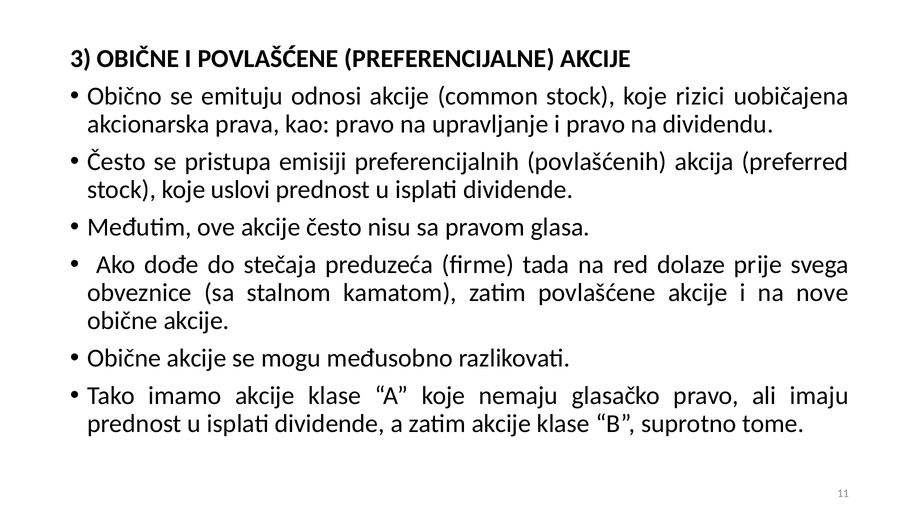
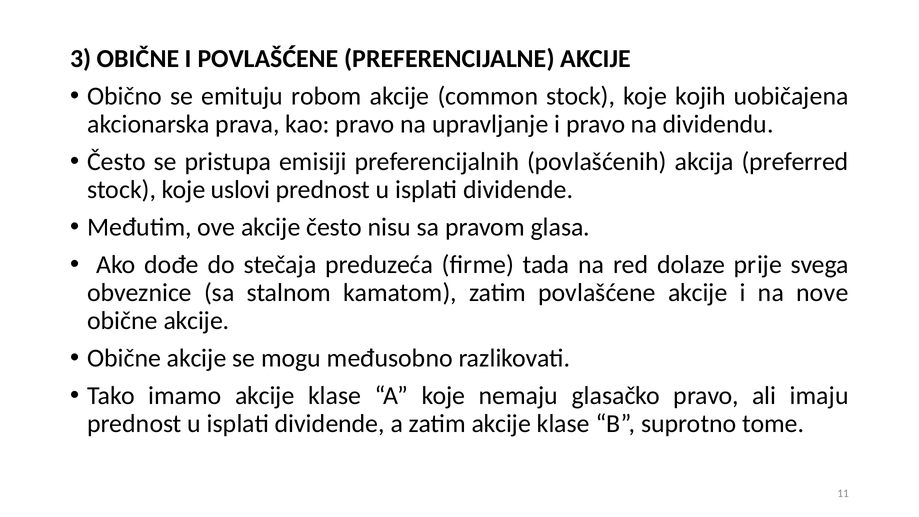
odnosi: odnosi -> robom (326, 96)
rizici: rizici -> kojih (700, 96)
